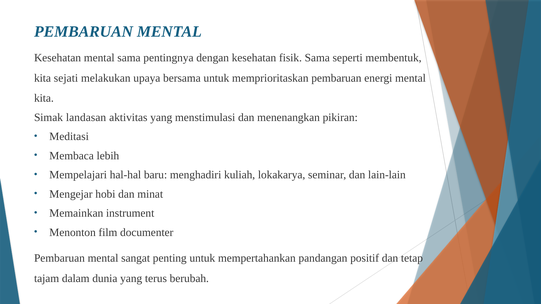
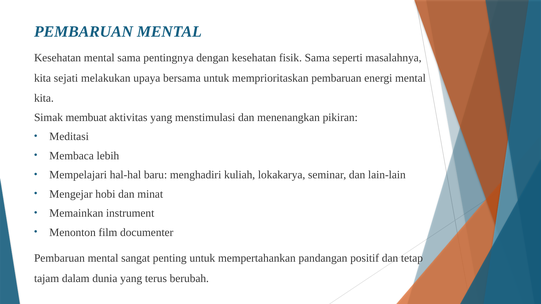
membentuk: membentuk -> masalahnya (394, 58)
landasan: landasan -> membuat (86, 118)
